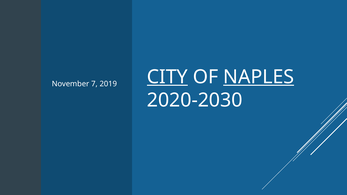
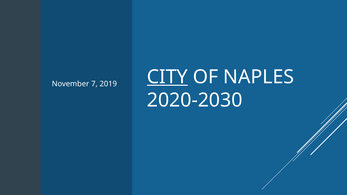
NAPLES underline: present -> none (259, 77)
